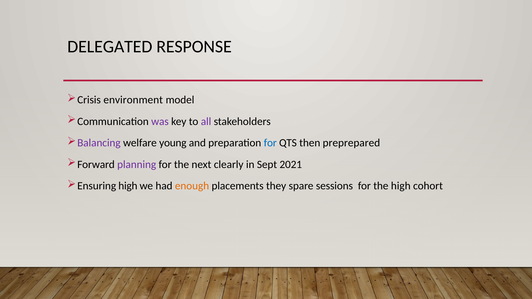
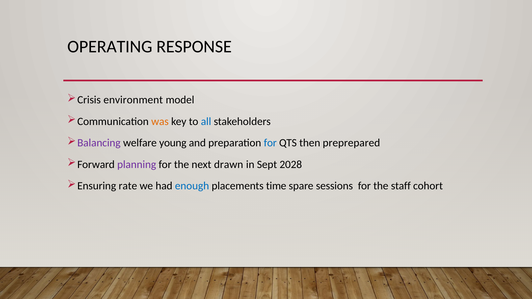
DELEGATED: DELEGATED -> OPERATING (110, 47)
was colour: purple -> orange (160, 122)
all colour: purple -> blue (206, 122)
clearly: clearly -> drawn (229, 165)
2021: 2021 -> 2028 (291, 165)
Ensuring high: high -> rate (128, 186)
enough colour: orange -> blue (192, 186)
they: they -> time (276, 186)
the high: high -> staff (401, 186)
